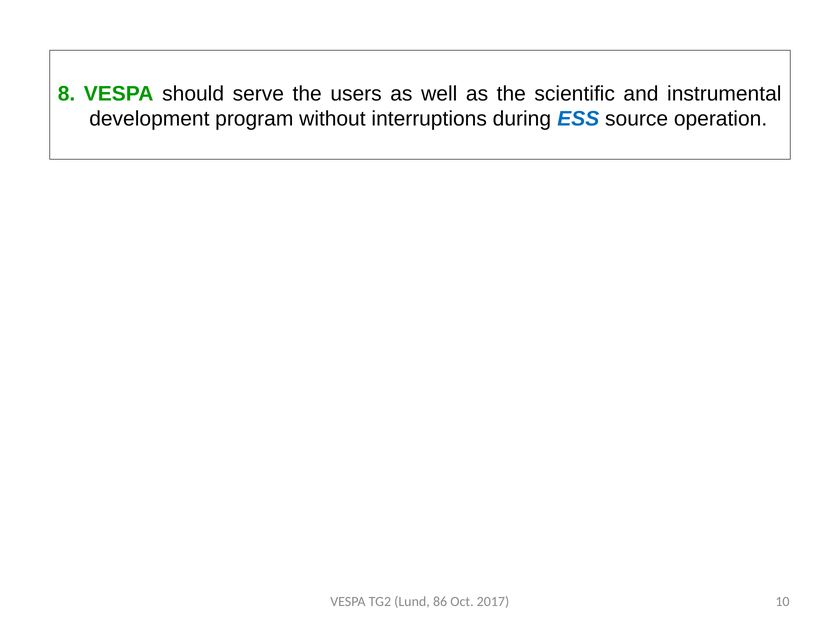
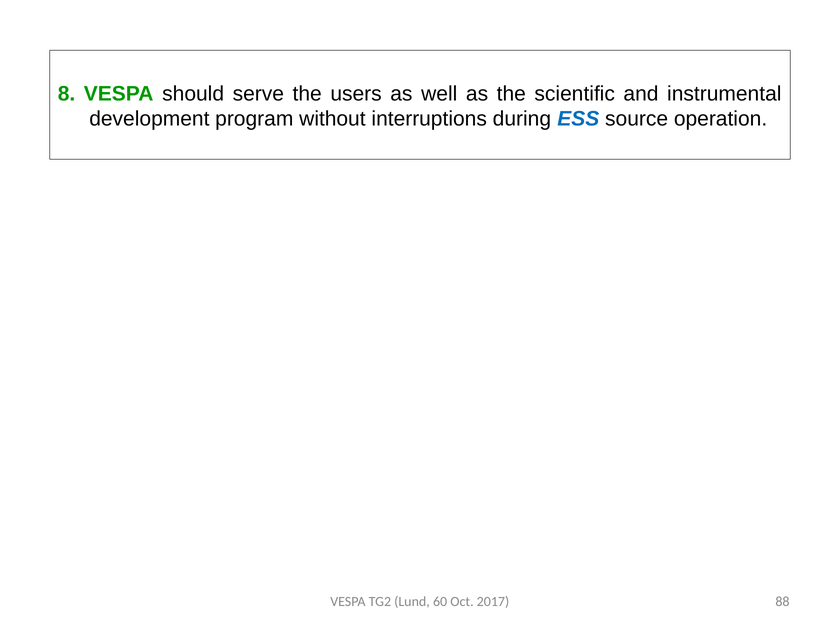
86: 86 -> 60 (440, 602)
10: 10 -> 88 (783, 602)
